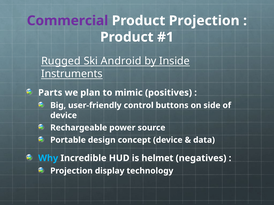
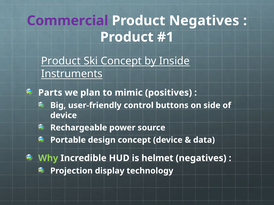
Product Projection: Projection -> Negatives (204, 21)
Rugged: Rugged -> Product (61, 61)
Ski Android: Android -> Concept (121, 61)
Why colour: light blue -> light green (48, 158)
